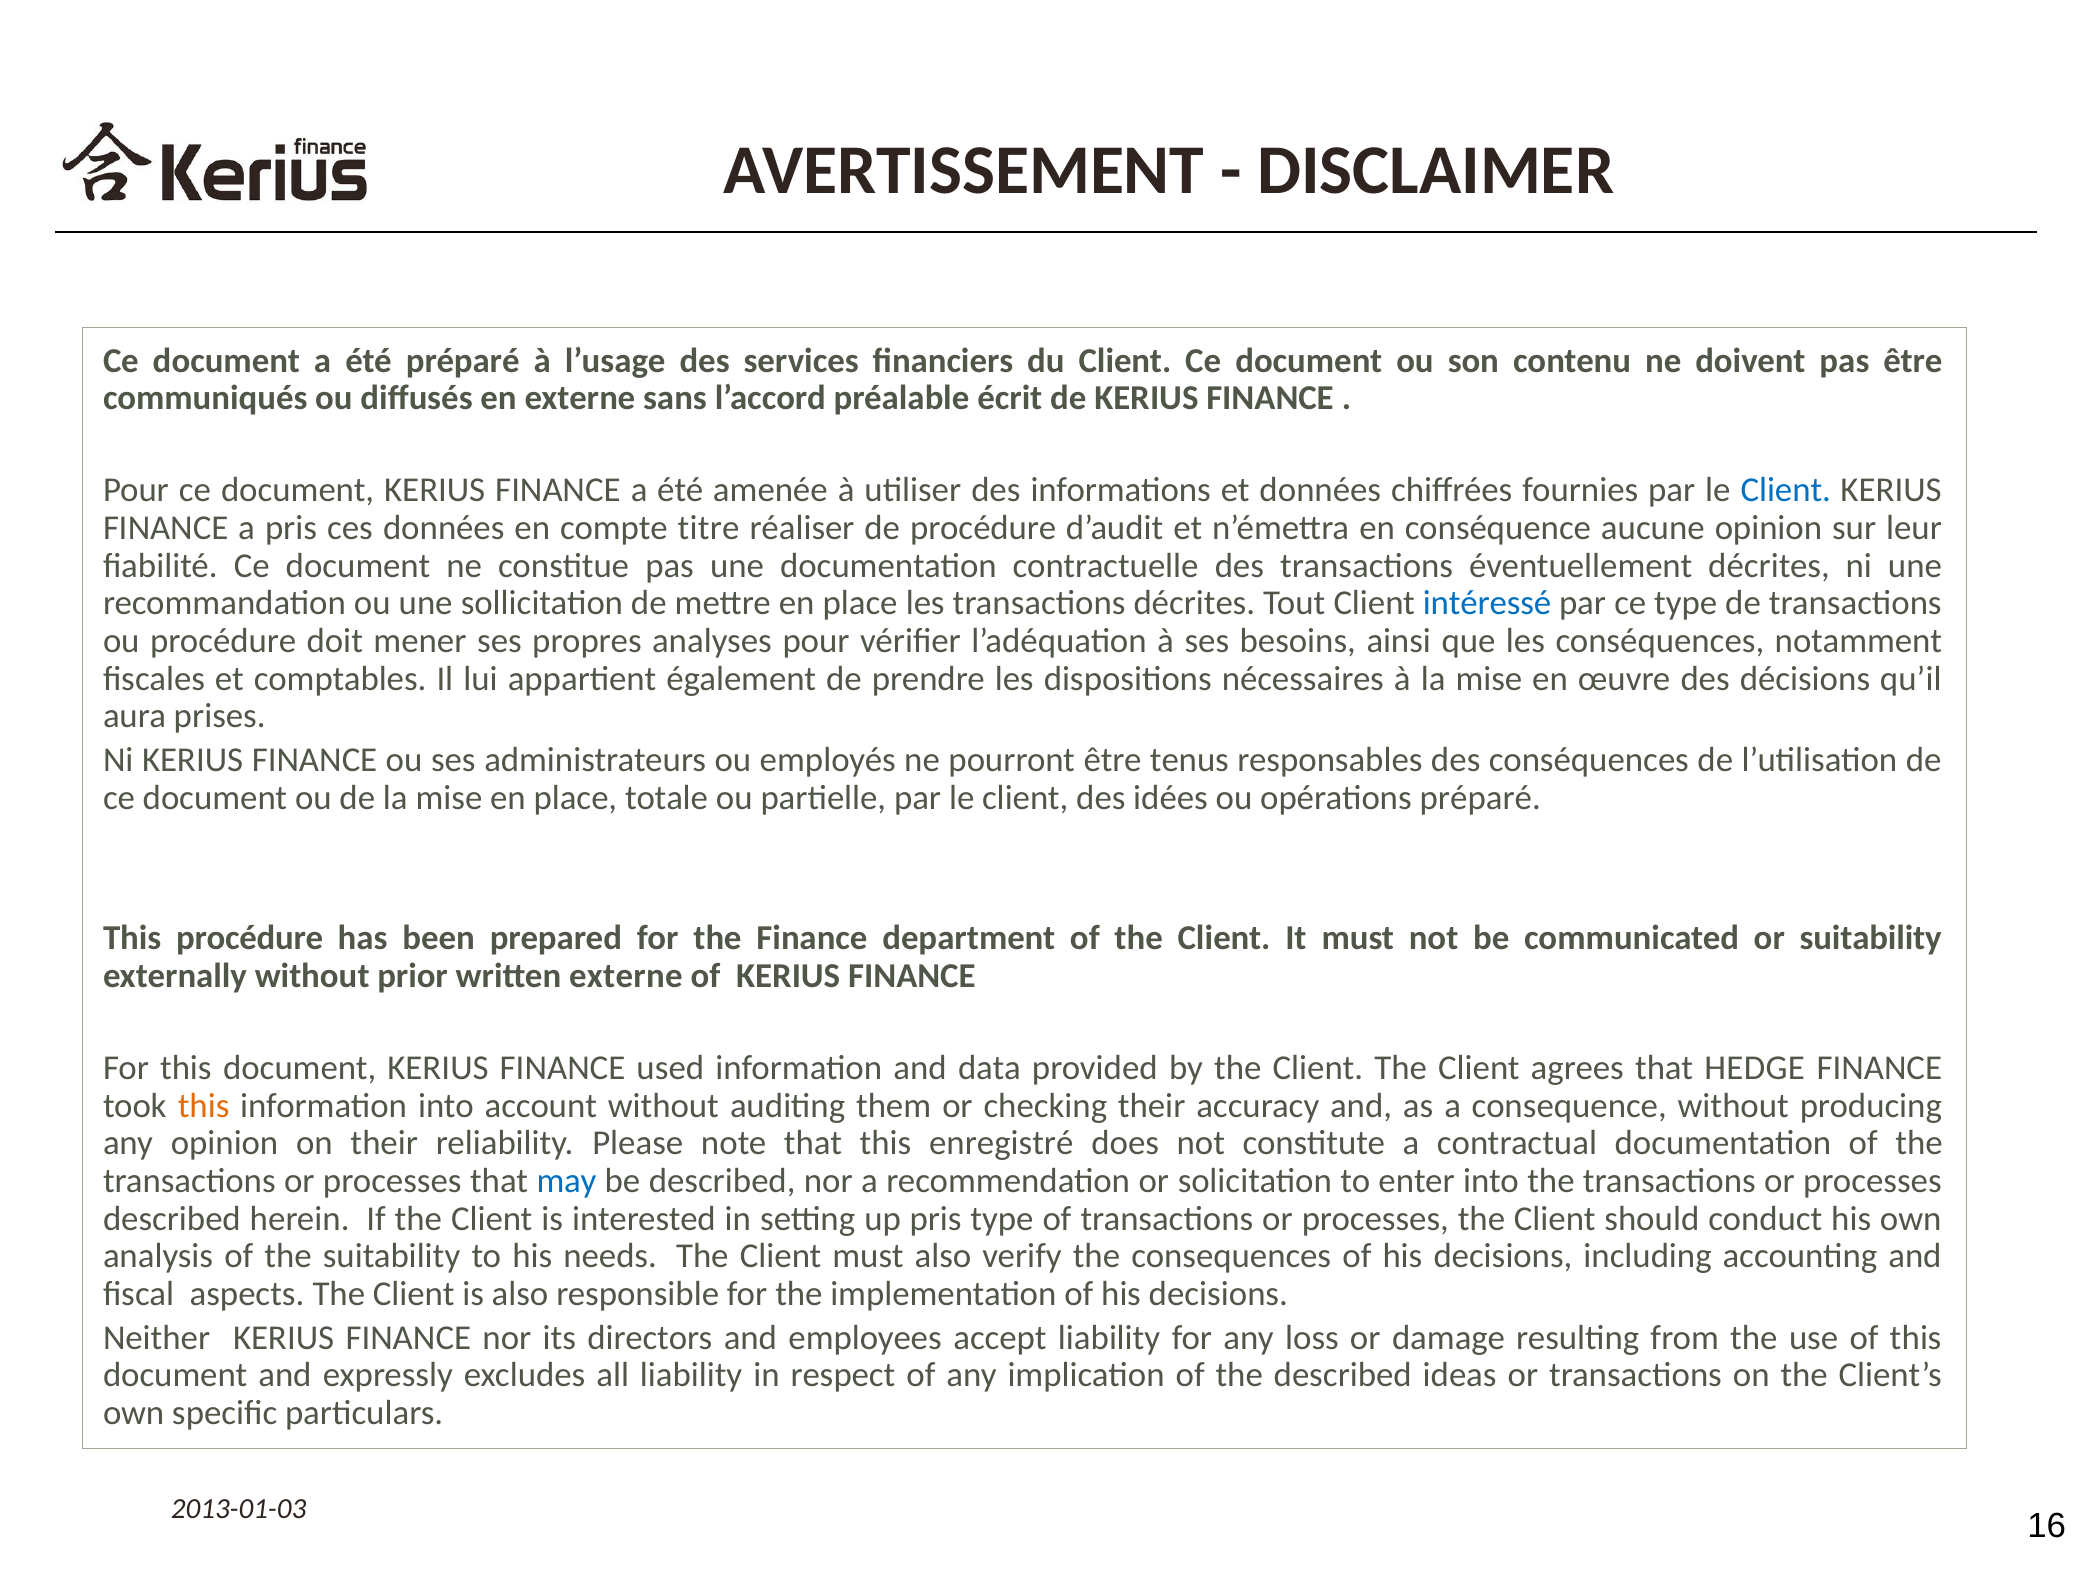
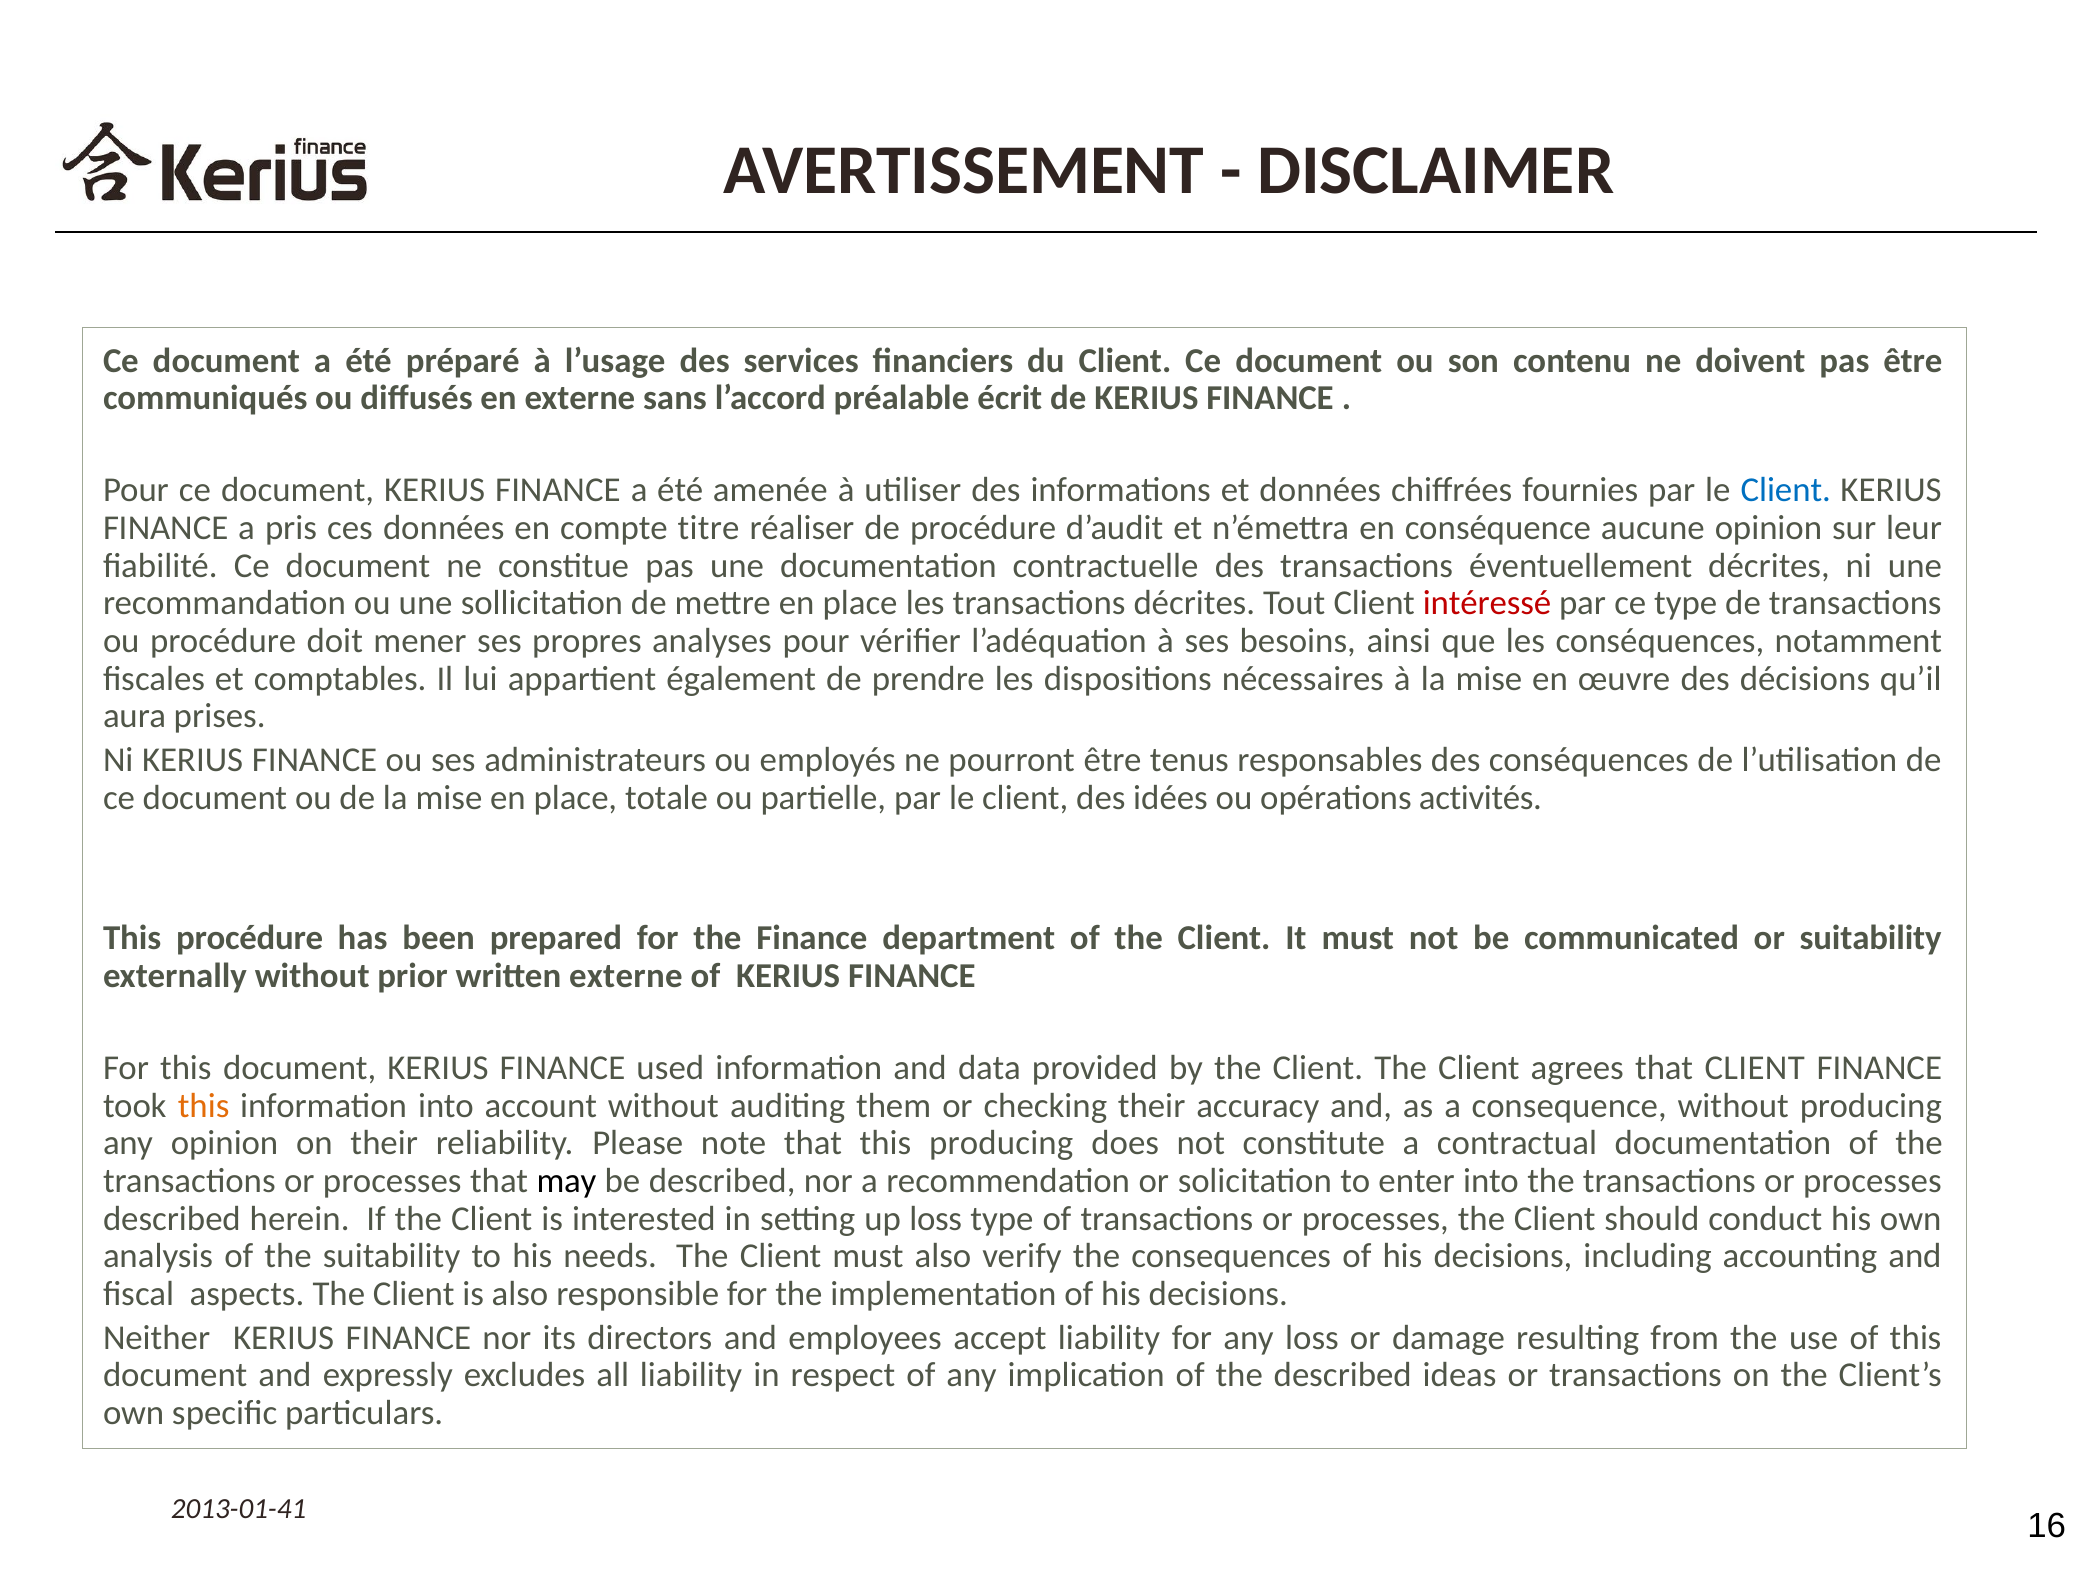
intéressé colour: blue -> red (1487, 603)
opérations préparé: préparé -> activités (1480, 798)
that HEDGE: HEDGE -> CLIENT (1755, 1068)
this enregistré: enregistré -> producing (1001, 1143)
may colour: blue -> black (566, 1181)
up pris: pris -> loss (936, 1218)
2013-01-03: 2013-01-03 -> 2013-01-41 (239, 1508)
